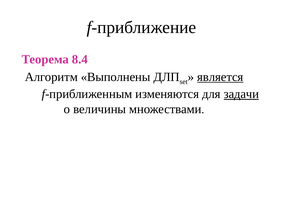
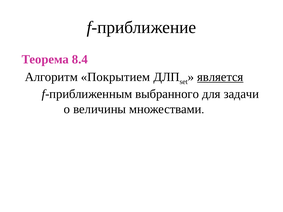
Выполнены: Выполнены -> Покрытием (116, 77)
изменяются: изменяются -> выбранного (167, 94)
задачи underline: present -> none (241, 94)
